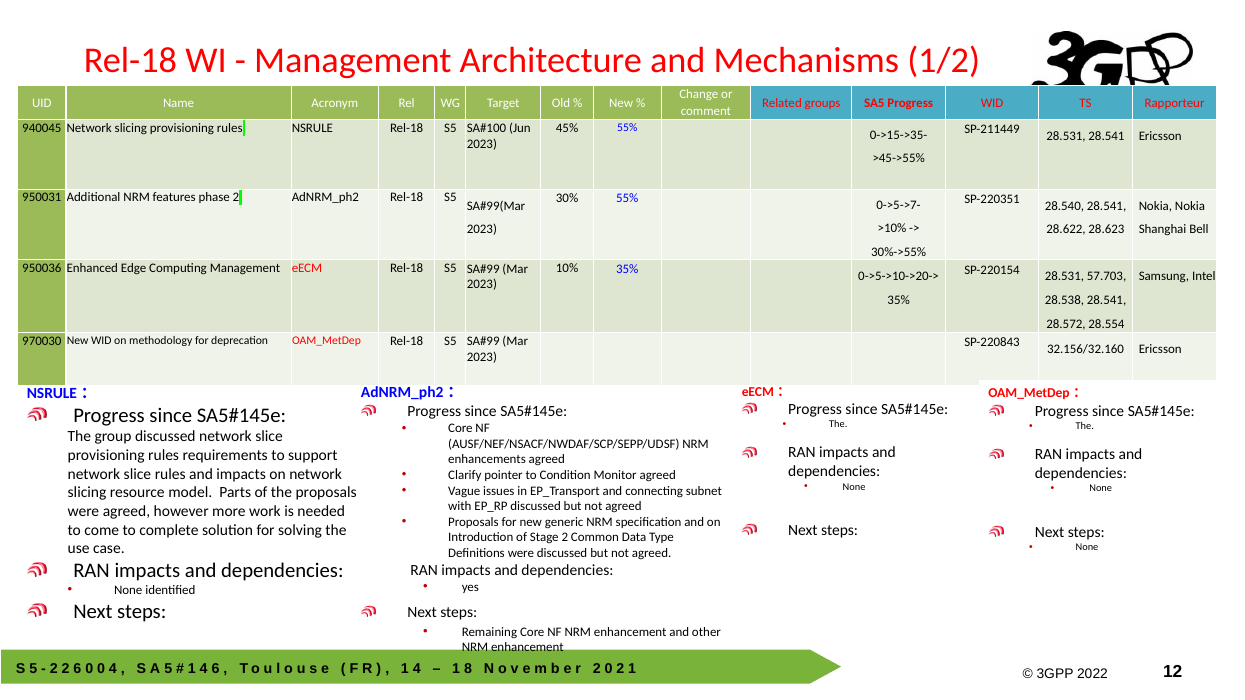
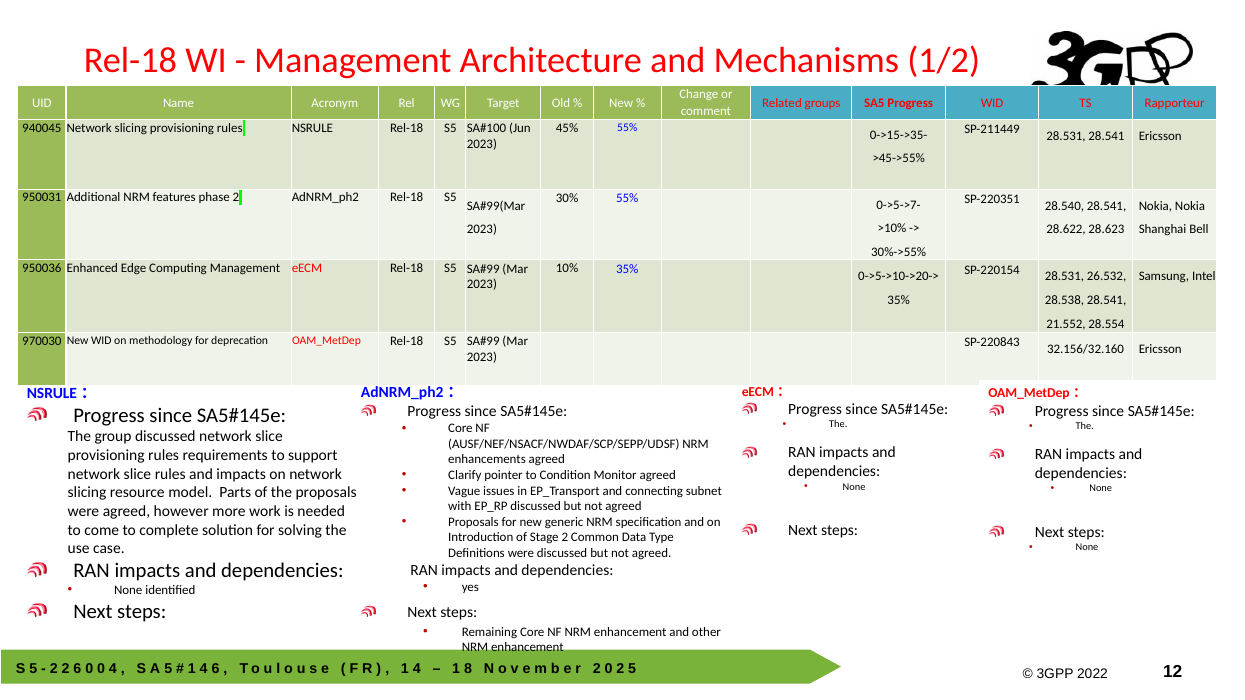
57.703: 57.703 -> 26.532 (1107, 277)
28.572: 28.572 -> 21.552 (1066, 324)
2 1: 1 -> 5 (632, 669)
